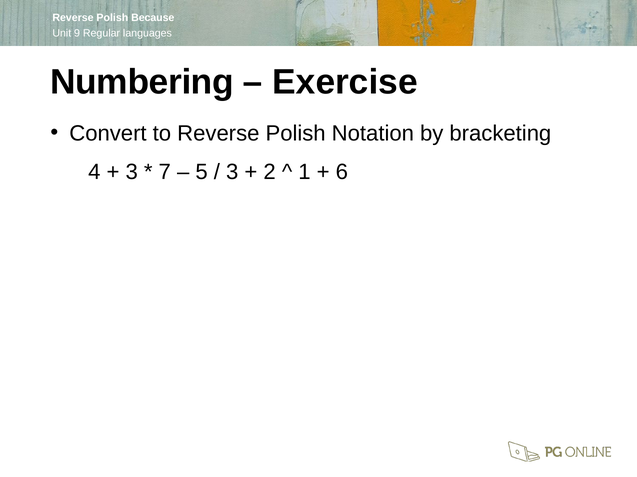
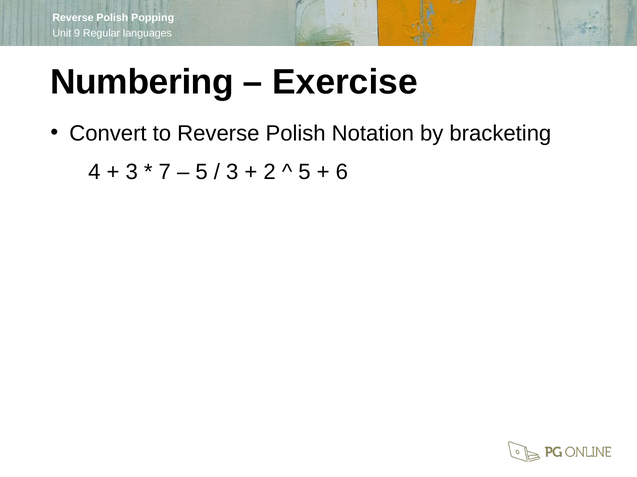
Because: Because -> Popping (153, 18)
1: 1 -> 5 (304, 172)
